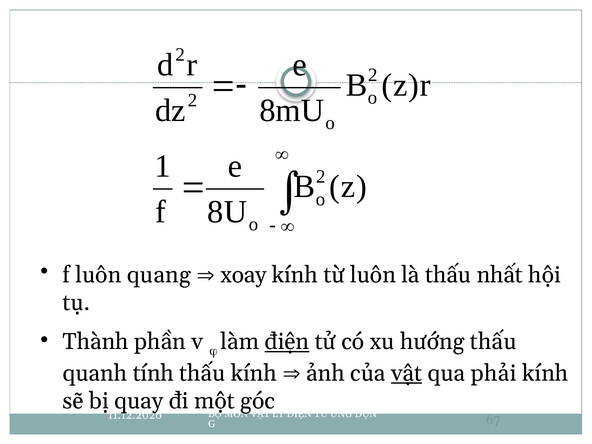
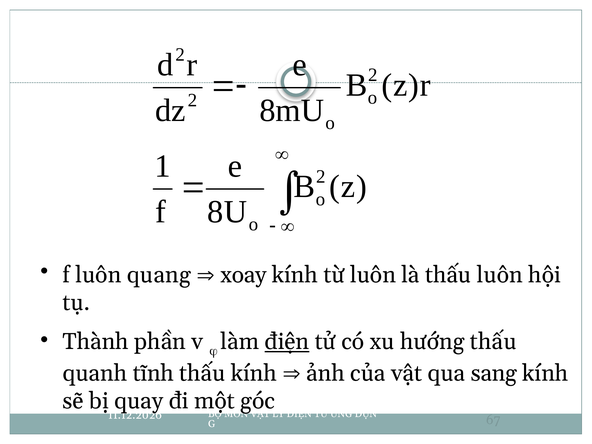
thấu nhất: nhất -> luôn (500, 275)
tính: tính -> tĩnh (153, 373)
vật underline: present -> none (407, 373)
phải: phải -> sang (494, 373)
